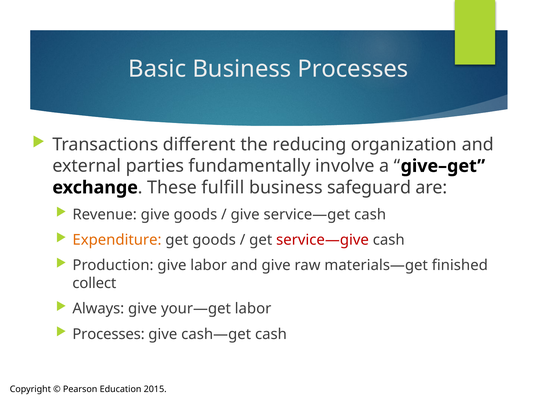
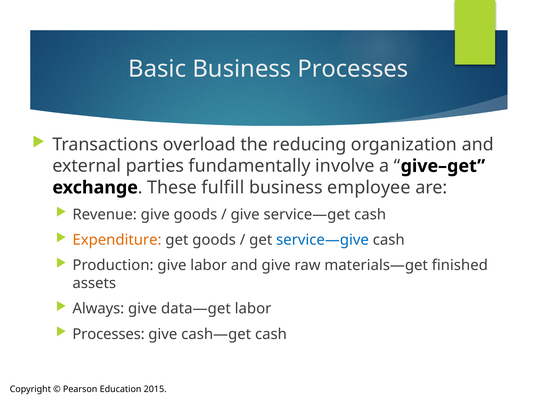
different: different -> overload (199, 144)
safeguard: safeguard -> employee (369, 187)
service—give colour: red -> blue (323, 240)
collect: collect -> assets (94, 283)
your—get: your—get -> data—get (196, 308)
